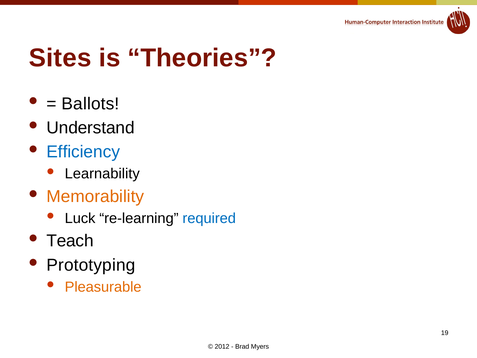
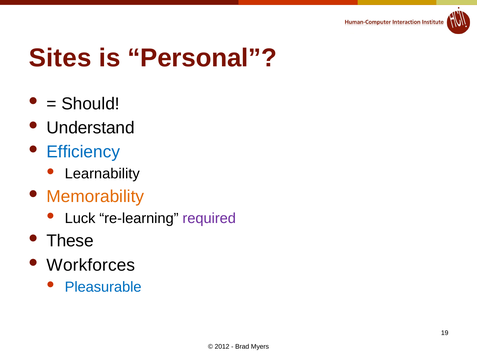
Theories: Theories -> Personal (202, 58)
Ballots: Ballots -> Should (91, 104)
required colour: blue -> purple (209, 218)
Teach: Teach -> These (70, 241)
Prototyping: Prototyping -> Workforces (91, 265)
Pleasurable colour: orange -> blue (103, 287)
